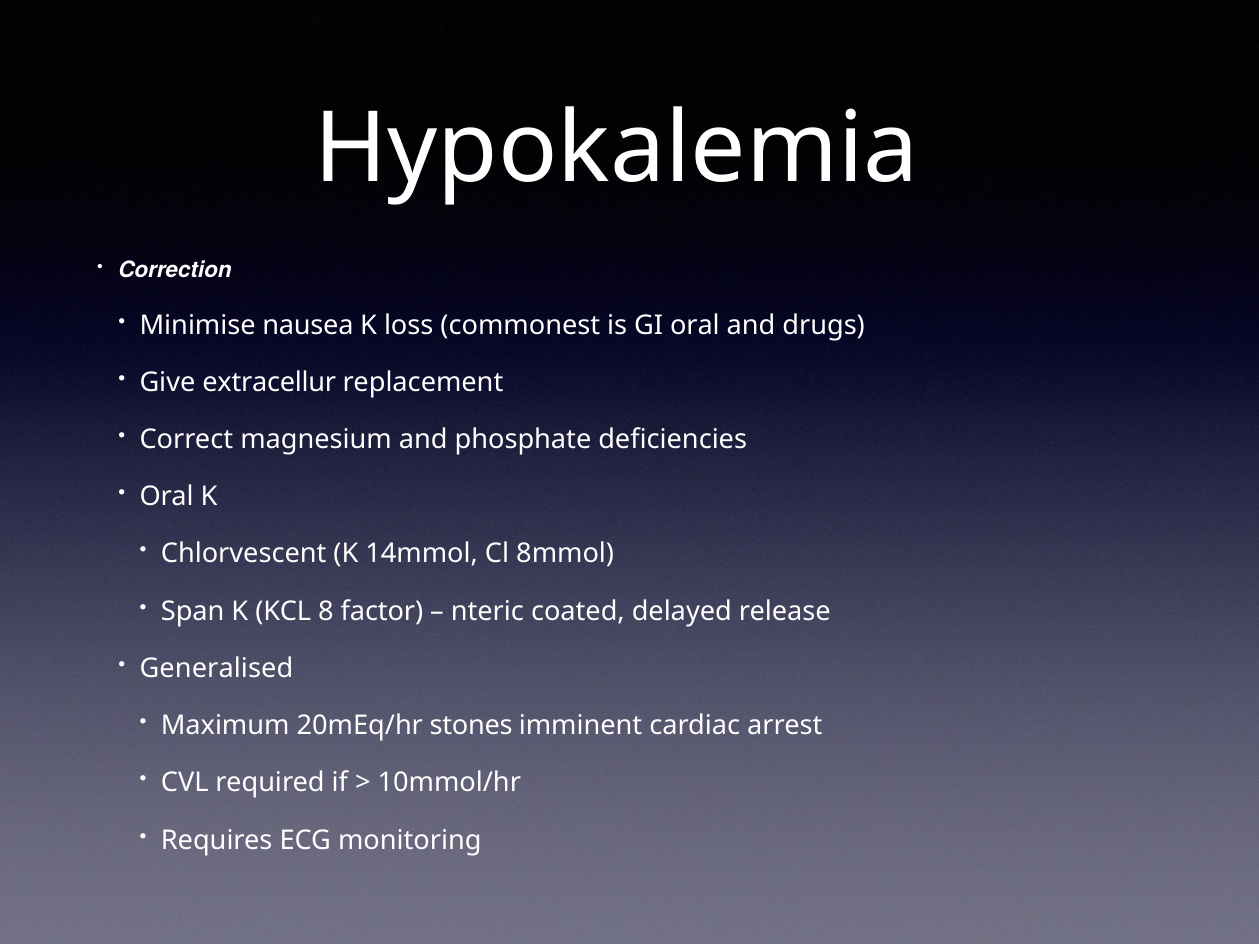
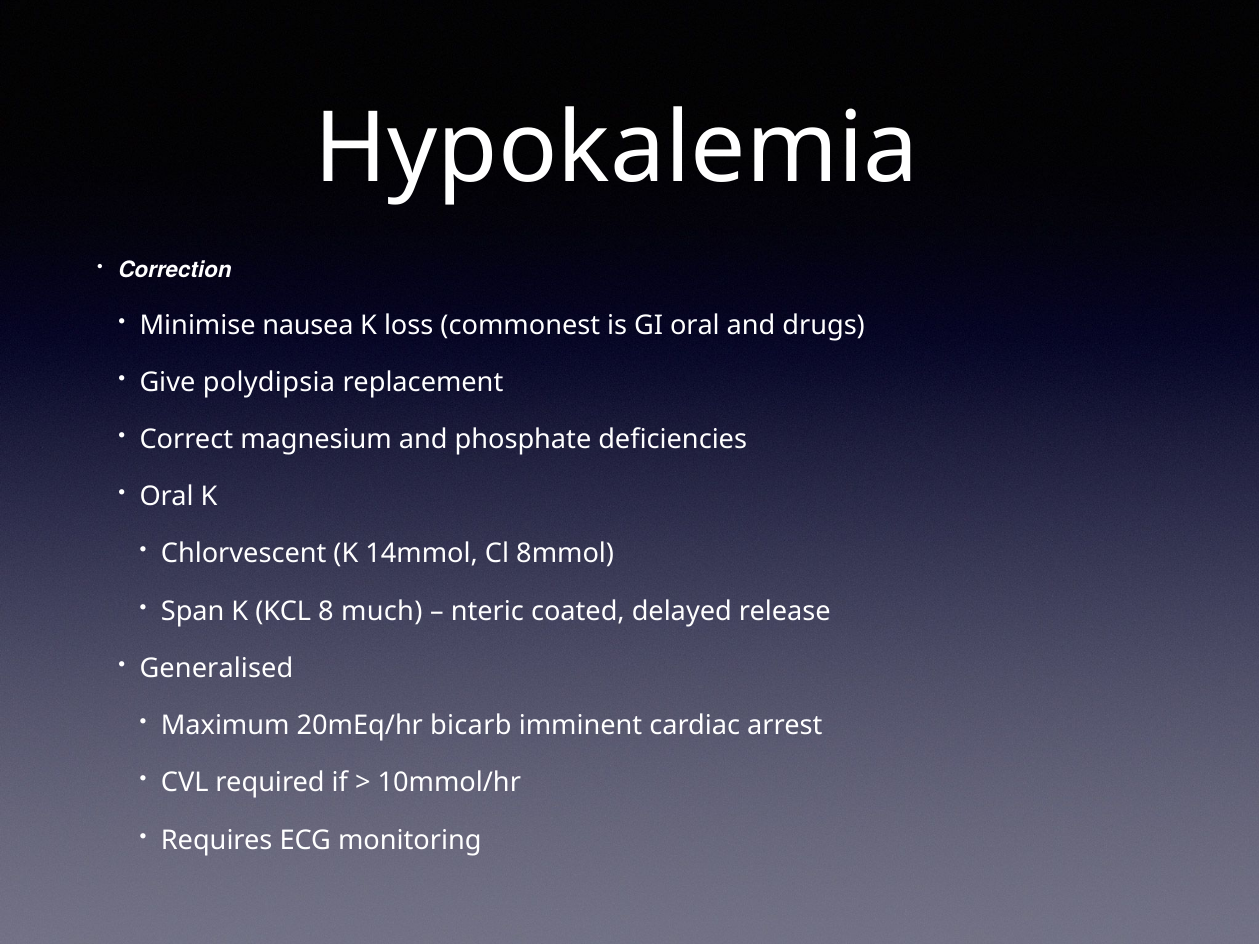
extracellur: extracellur -> polydipsia (269, 382)
factor: factor -> much (382, 611)
stones: stones -> bicarb (471, 726)
